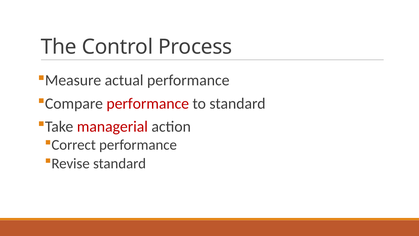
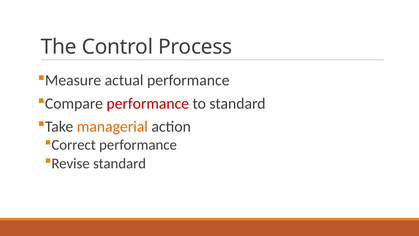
managerial colour: red -> orange (112, 127)
